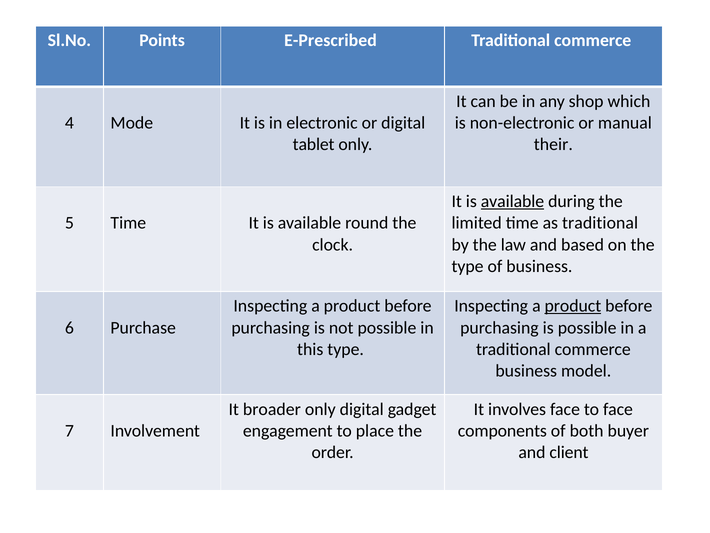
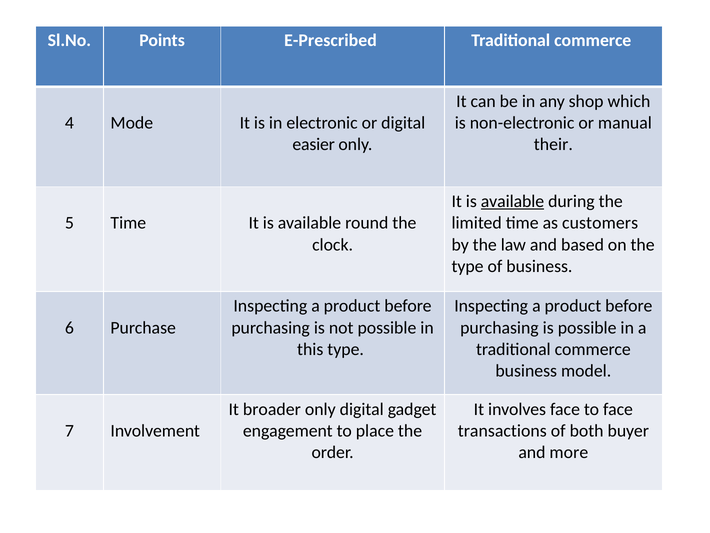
tablet: tablet -> easier (314, 144)
as traditional: traditional -> customers (600, 223)
product underline: present -> none (573, 306)
components: components -> transactions (502, 430)
client: client -> more (569, 452)
